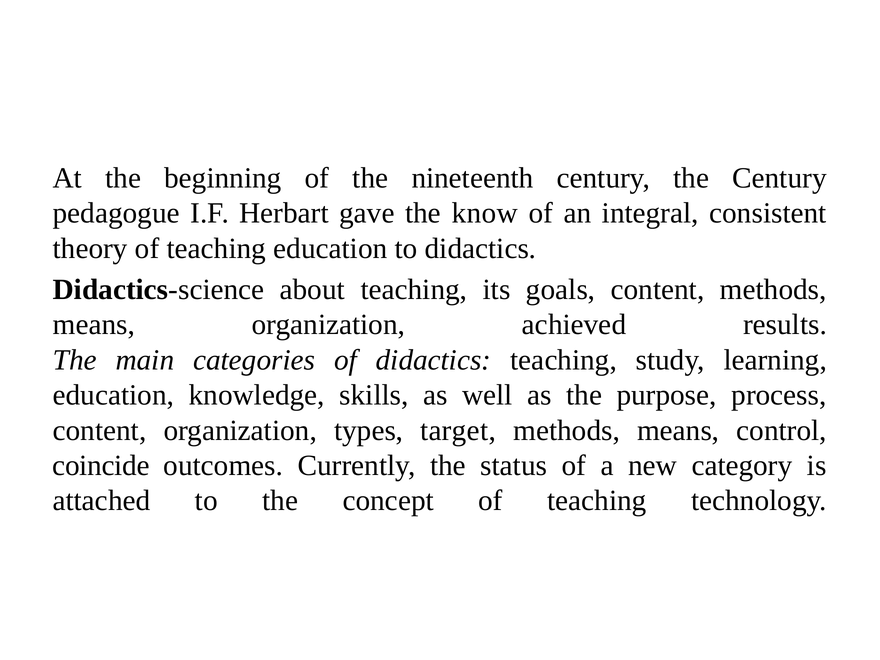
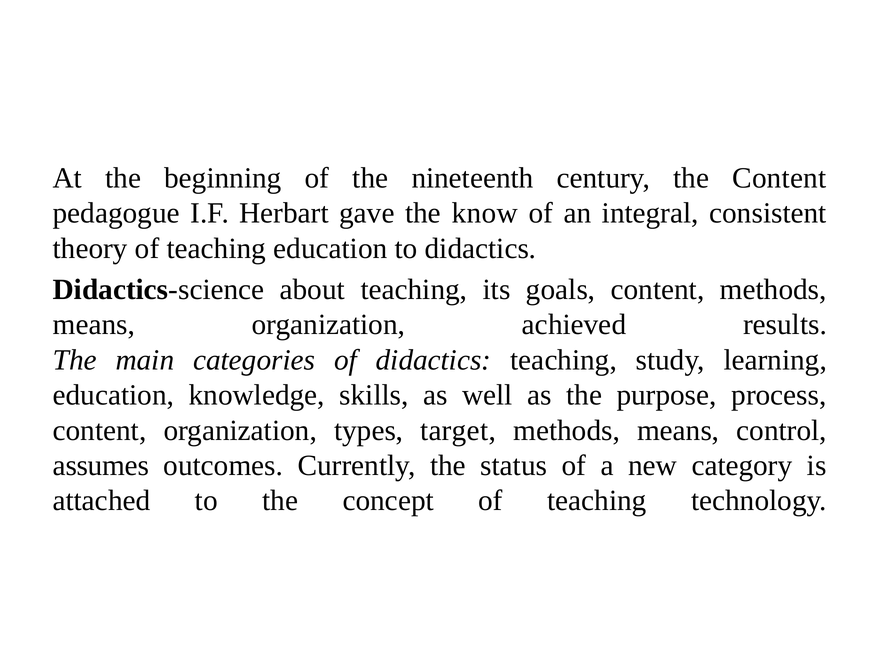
the Century: Century -> Content (779, 178)
coincide: coincide -> assumes (101, 466)
